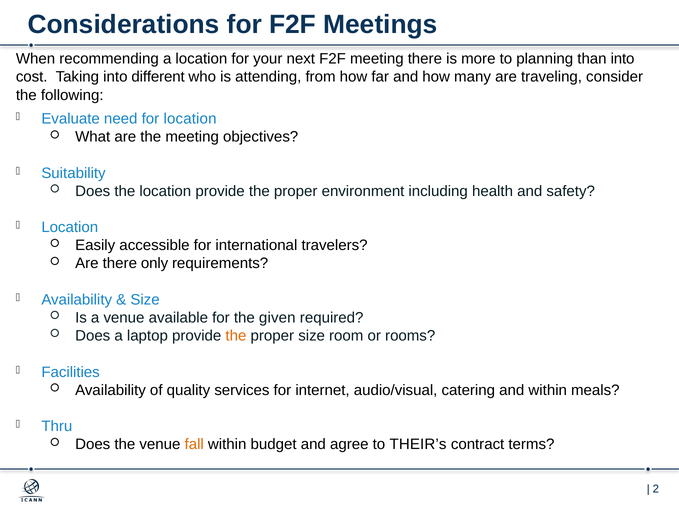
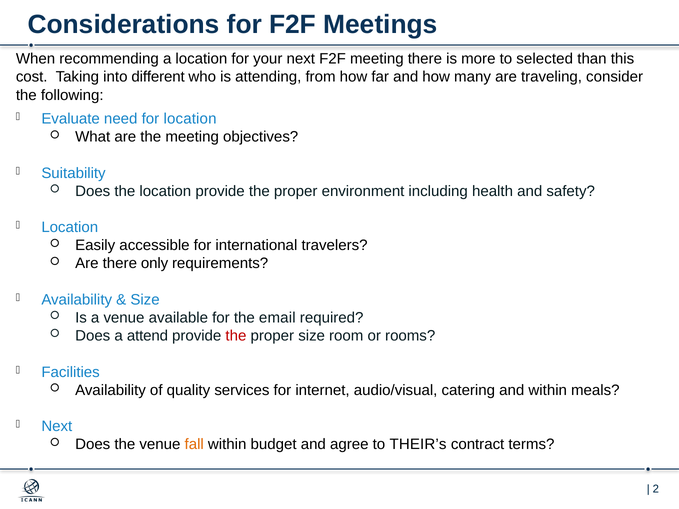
planning: planning -> selected (545, 59)
than into: into -> this (622, 59)
given: given -> email (277, 318)
laptop: laptop -> attend (147, 336)
the colour: orange -> red (236, 336)
Thru: Thru -> Next (57, 427)
